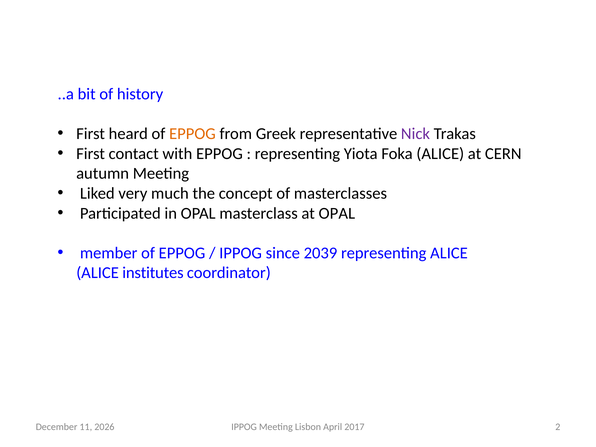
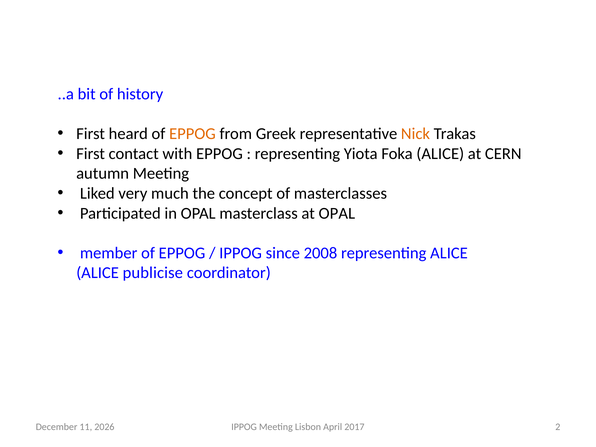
Nick colour: purple -> orange (415, 134)
2039: 2039 -> 2008 (320, 253)
institutes: institutes -> publicise (153, 273)
